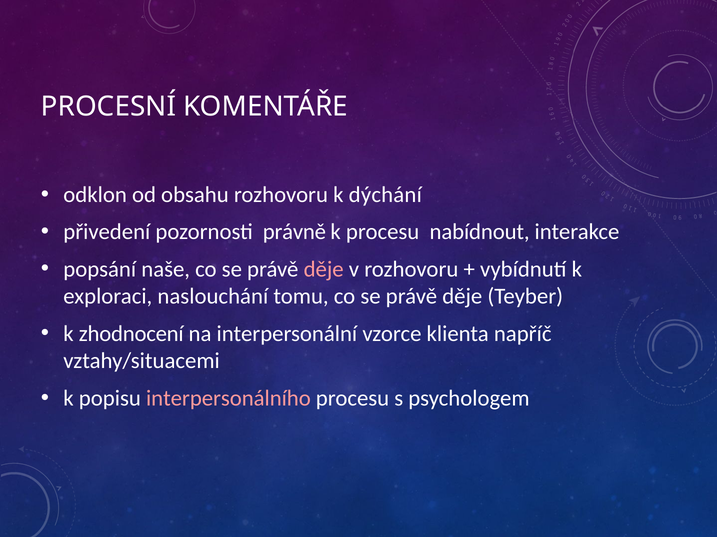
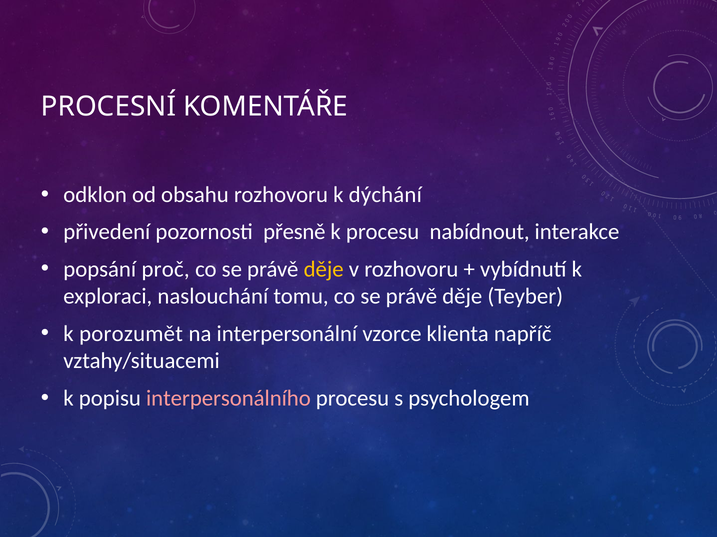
právně: právně -> přesně (294, 232)
naše: naše -> proč (166, 270)
děje colour: pink -> yellow (324, 270)
zhodnocení: zhodnocení -> porozumět (131, 334)
